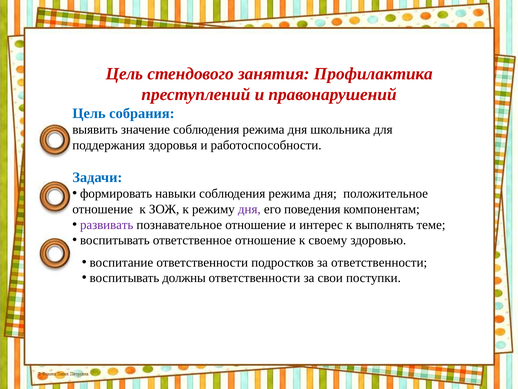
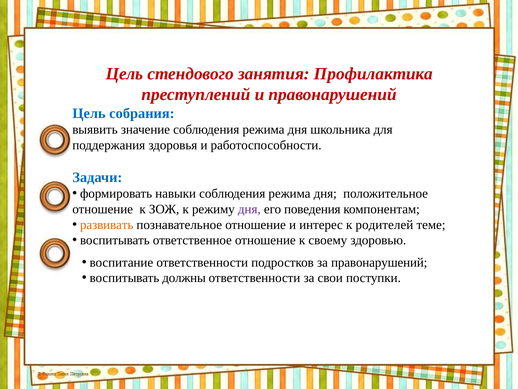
развивать colour: purple -> orange (107, 225)
выполнять: выполнять -> родителей (384, 225)
за ответственности: ответственности -> правонарушений (379, 262)
